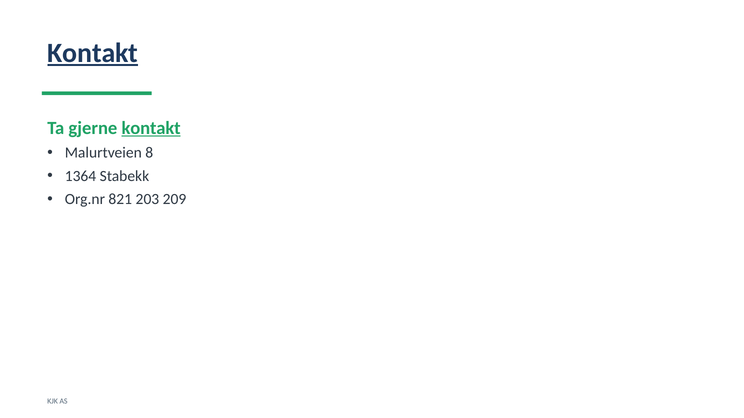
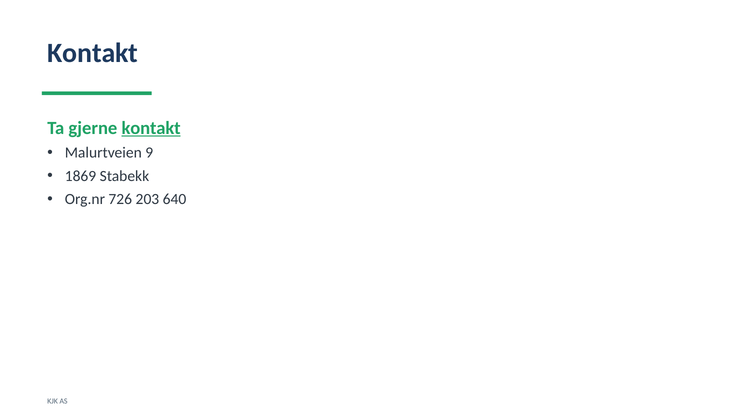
Kontakt underline: present -> none (93, 53)
8: 8 -> 9 (149, 153)
1364: 1364 -> 1869 (80, 176)
821: 821 -> 726 (120, 200)
209: 209 -> 640 (175, 200)
